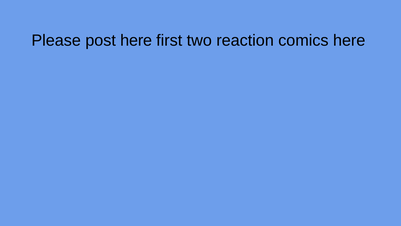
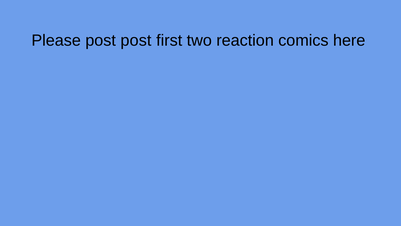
post here: here -> post (136, 40)
